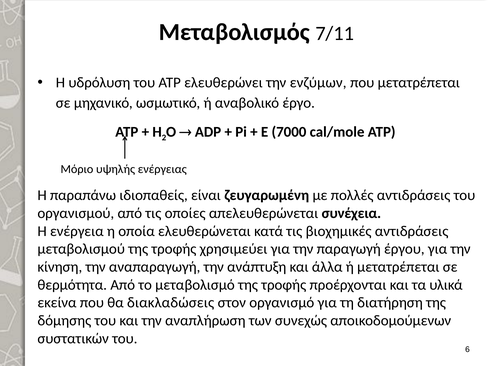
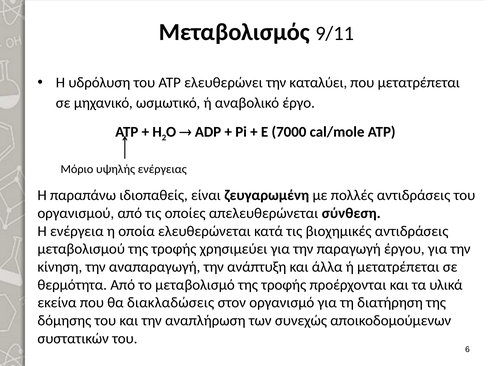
7/11: 7/11 -> 9/11 (335, 34)
ενζύμων: ενζύμων -> καταλύει (318, 83)
συνέχεια: συνέχεια -> σύνθεση (351, 213)
